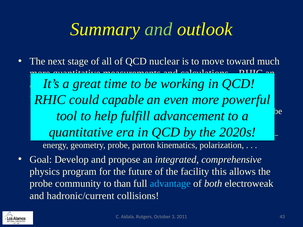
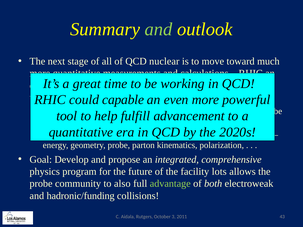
this: this -> lots (219, 172)
than: than -> also (122, 184)
advantage colour: light blue -> light green (170, 184)
hadronic/current: hadronic/current -> hadronic/funding (81, 196)
